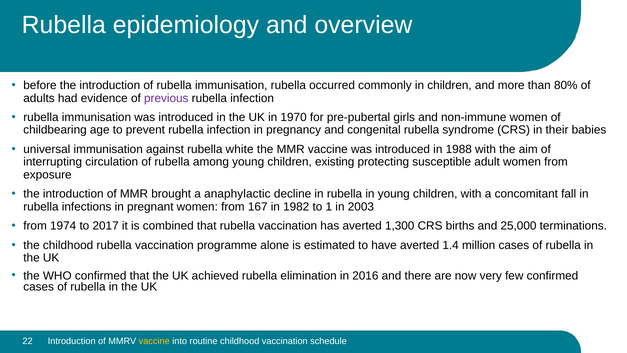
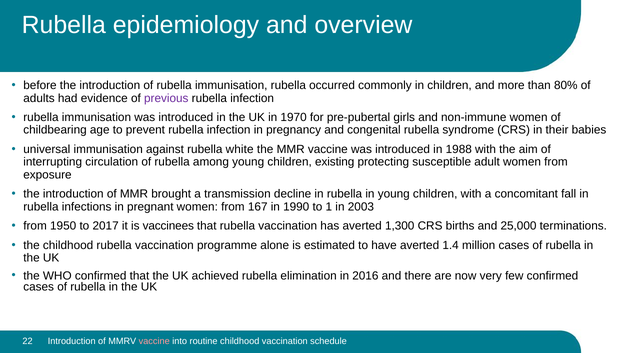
anaphylactic: anaphylactic -> transmission (237, 194)
1982: 1982 -> 1990 (296, 207)
1974: 1974 -> 1950 (63, 226)
combined: combined -> vaccinees (168, 226)
vaccine colour: yellow -> pink (154, 341)
